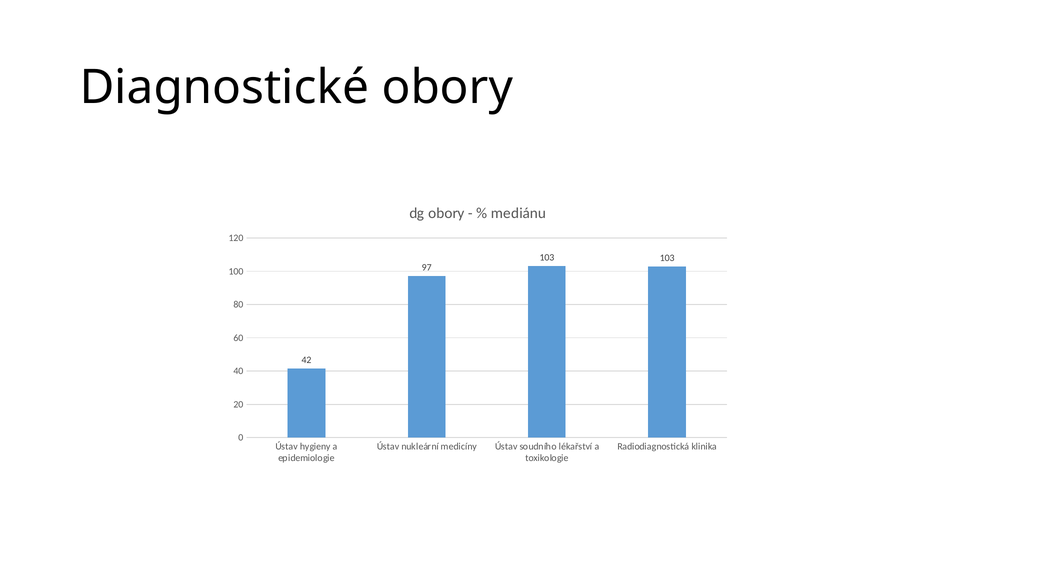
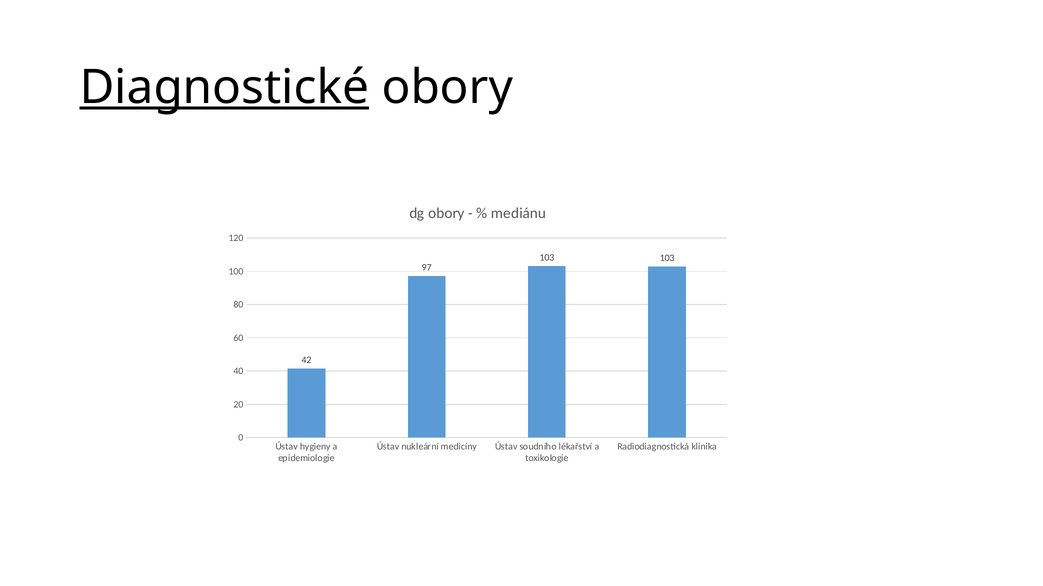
Diagnostické underline: none -> present (224, 88)
